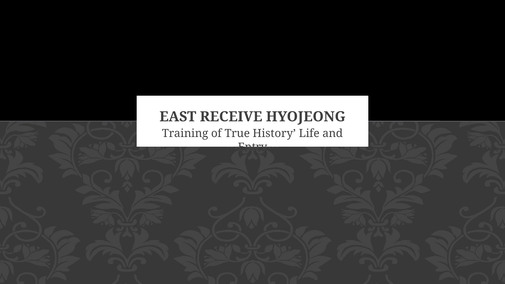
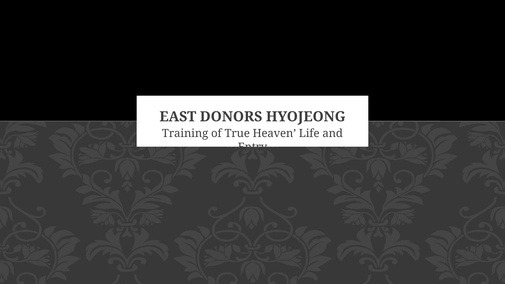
RECEIVE: RECEIVE -> DONORS (231, 117)
History: History -> Heaven (274, 134)
